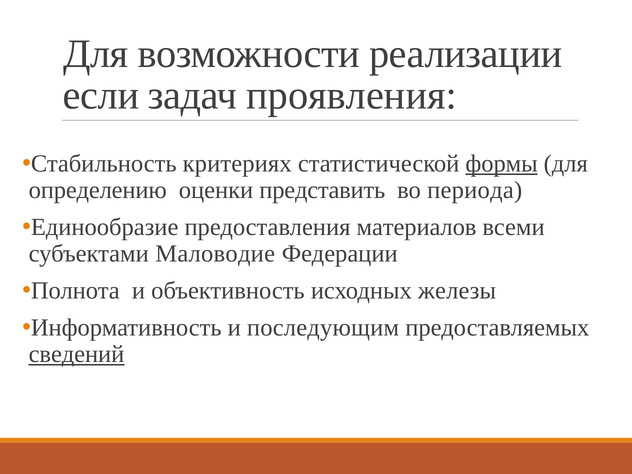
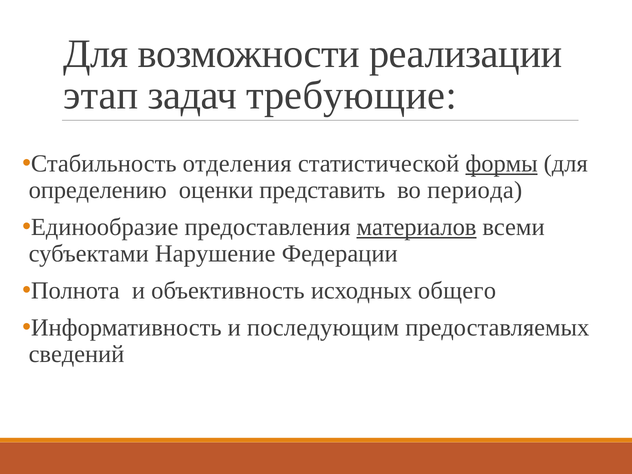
если: если -> этап (101, 95)
проявления: проявления -> требующие (351, 95)
критериях: критериях -> отделения (237, 164)
материалов underline: none -> present (417, 227)
Маловодие: Маловодие -> Нарушение (215, 254)
железы: железы -> общего (457, 291)
сведений underline: present -> none (77, 354)
